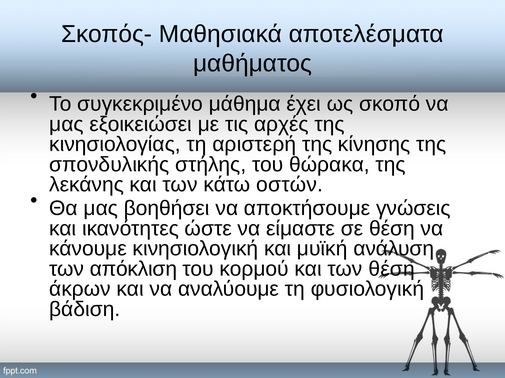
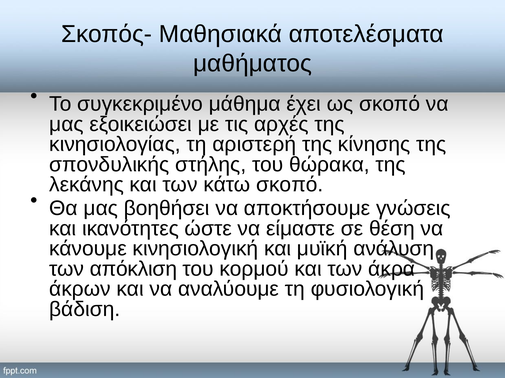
κάτω οστών: οστών -> σκοπό (290, 185)
των θέση: θέση -> άκρα (392, 269)
